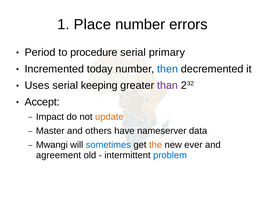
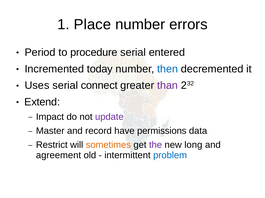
primary: primary -> entered (167, 53)
keeping: keeping -> connect (99, 86)
Accept: Accept -> Extend (42, 102)
update colour: orange -> purple (109, 117)
others: others -> record (98, 131)
nameserver: nameserver -> permissions (162, 131)
Mwangi: Mwangi -> Restrict (52, 145)
sometimes colour: blue -> orange (108, 145)
the colour: orange -> purple (156, 145)
ever: ever -> long (193, 145)
